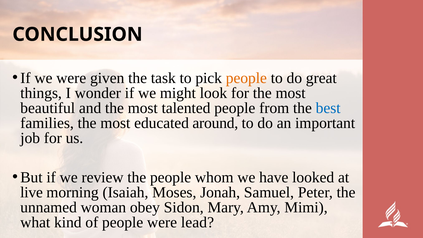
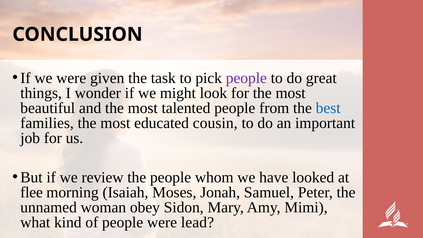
people colour: orange -> purple (246, 78)
around: around -> cousin (215, 123)
live: live -> flee (32, 192)
